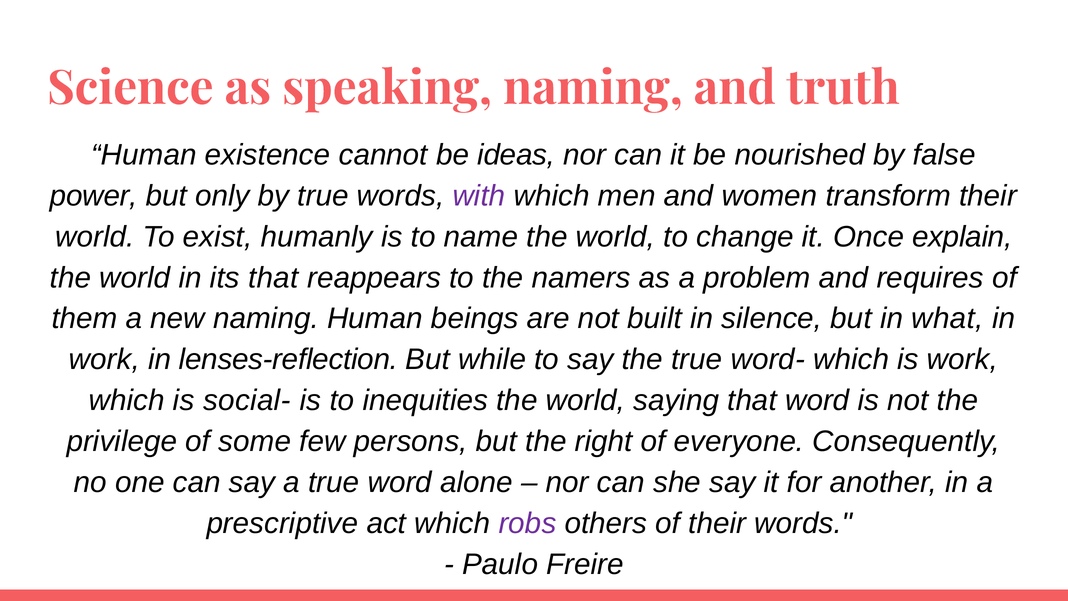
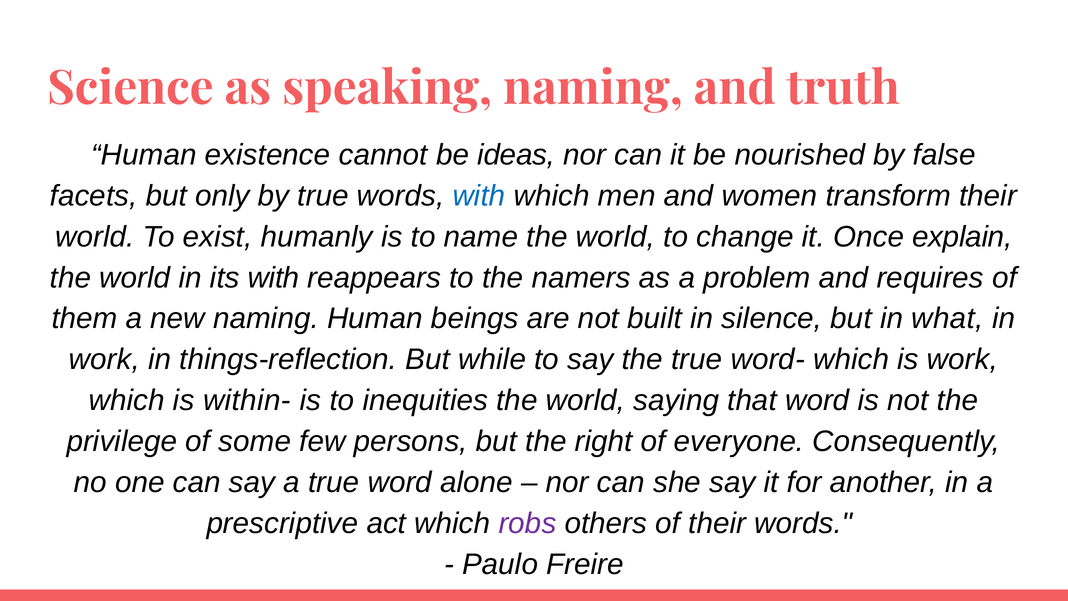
power: power -> facets (94, 196)
with colour: purple -> blue (479, 196)
its that: that -> with (274, 278)
lenses-reflection: lenses-reflection -> things-reflection (288, 360)
social-: social- -> within- (247, 400)
